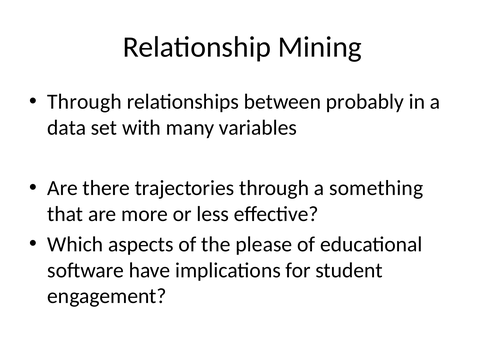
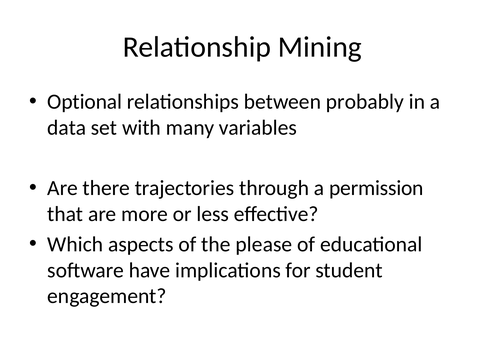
Through: Through -> Optional (85, 102)
something: something -> permission (376, 188)
